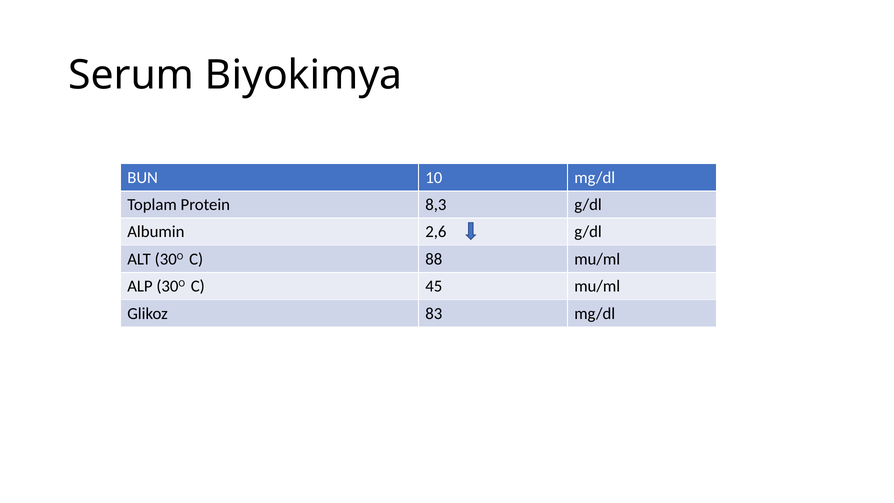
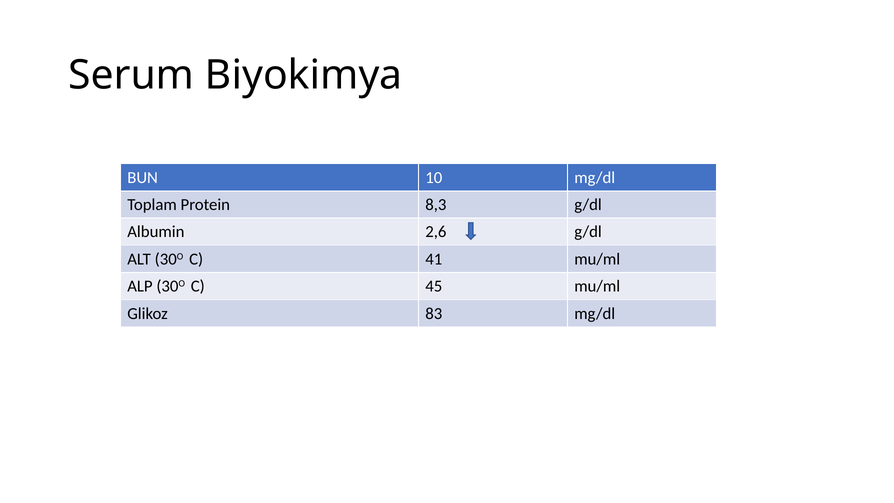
88: 88 -> 41 (434, 259)
